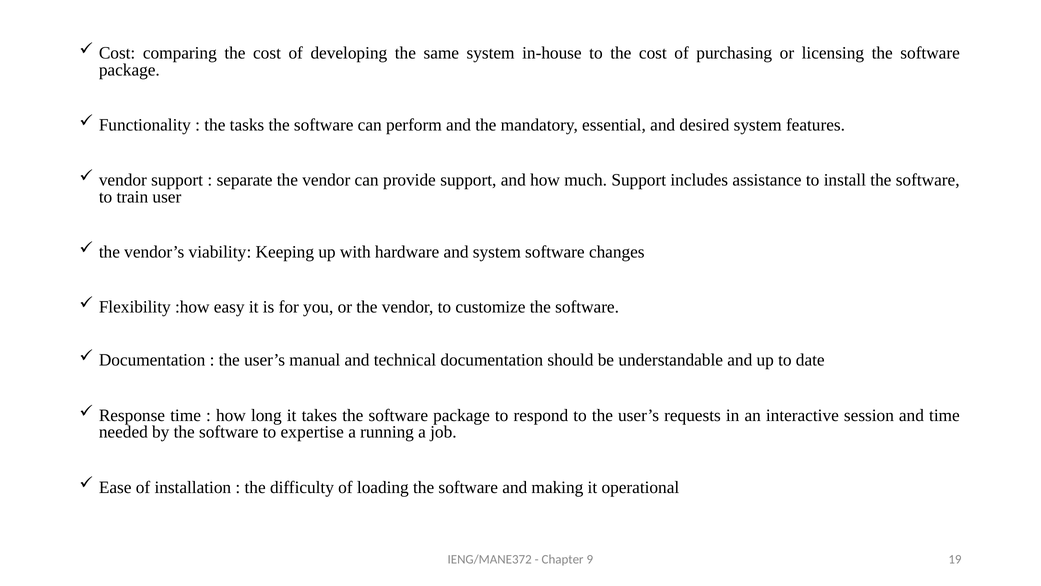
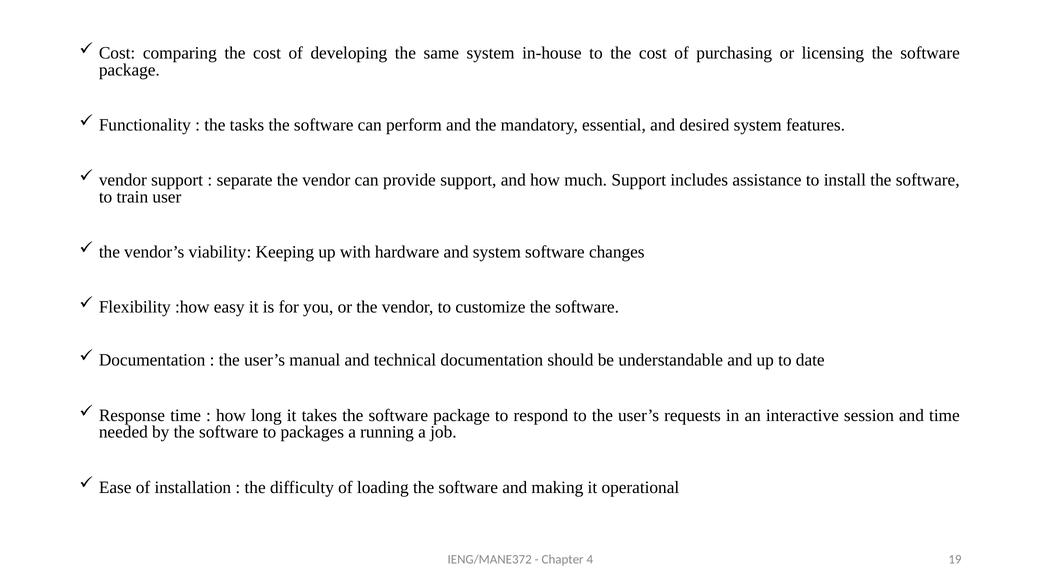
expertise: expertise -> packages (312, 432)
9: 9 -> 4 (590, 559)
